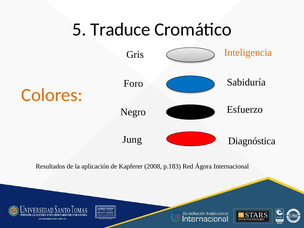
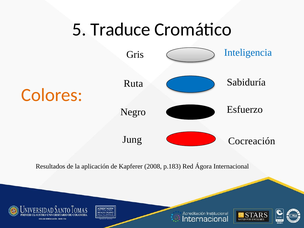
Inteligencia colour: orange -> blue (248, 53)
Foro: Foro -> Ruta (133, 84)
Diagnóstica: Diagnóstica -> Cocreación (252, 141)
